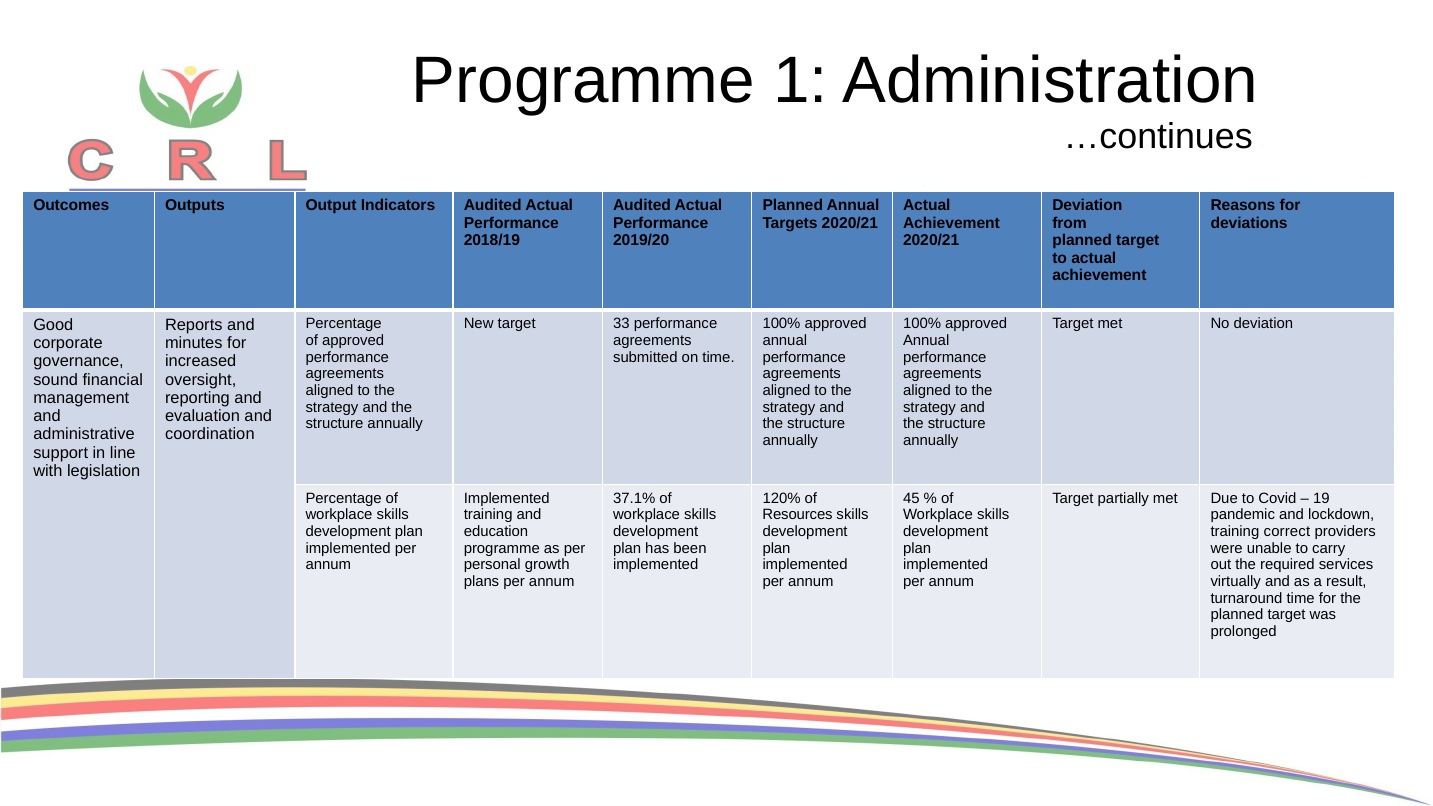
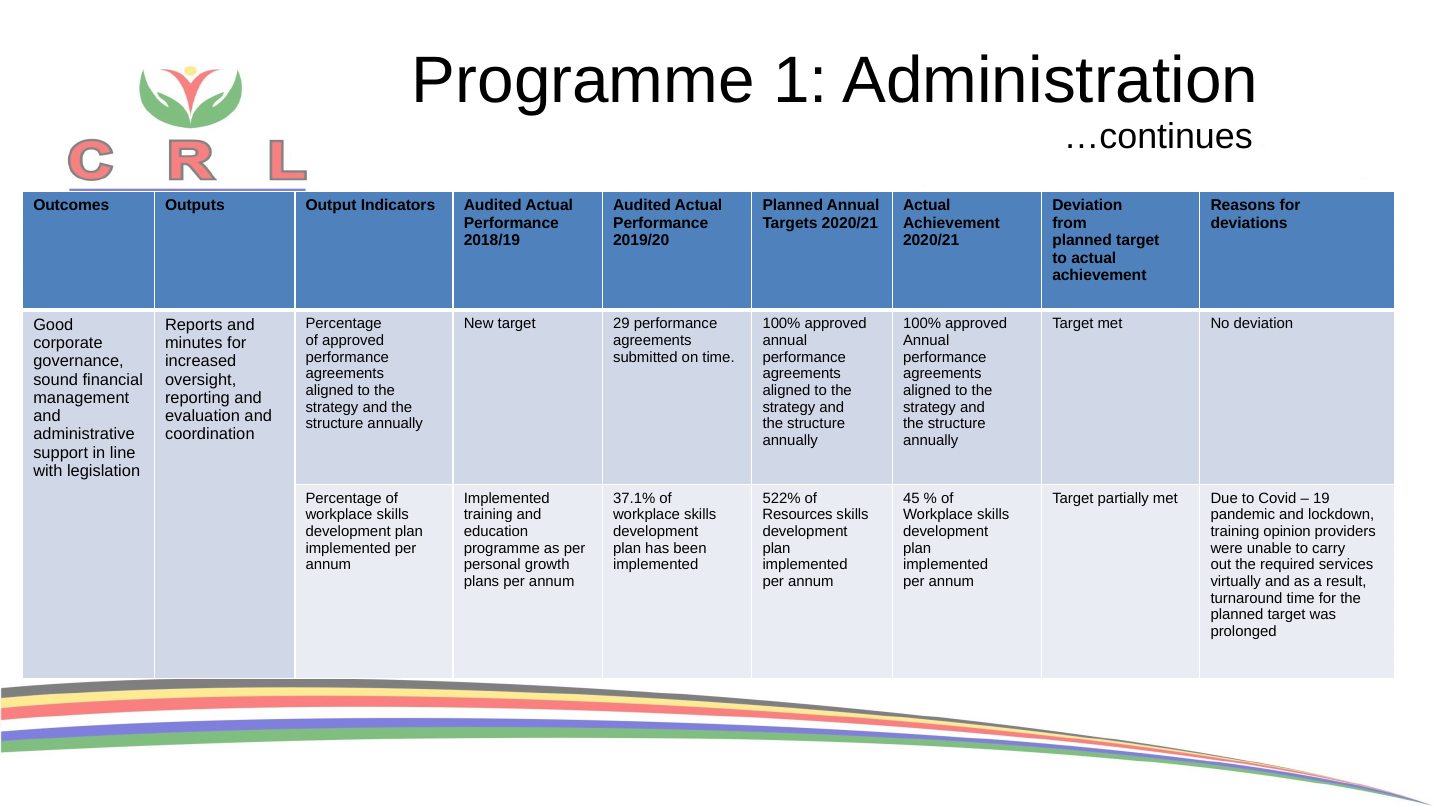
33: 33 -> 29 (621, 324)
120%: 120% -> 522% (782, 498)
correct: correct -> opinion (1287, 532)
